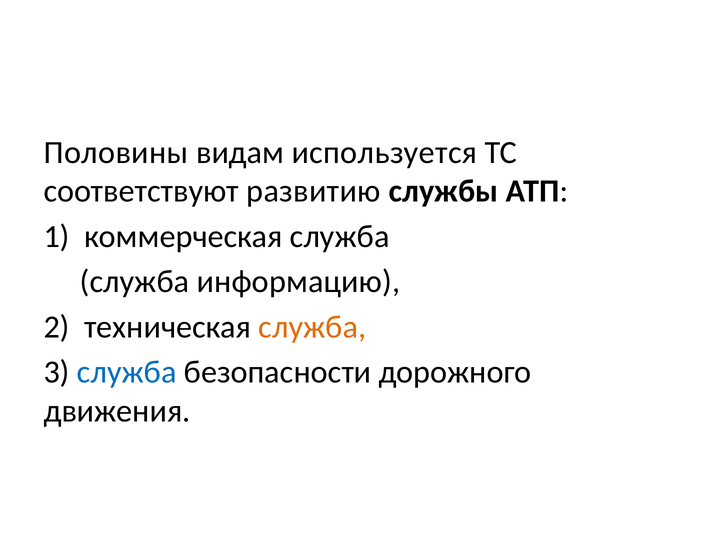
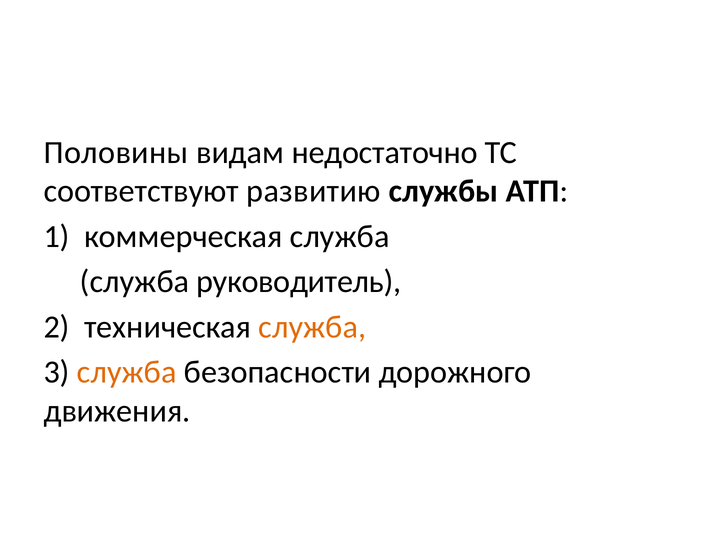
используется: используется -> недостаточно (385, 152)
информацию: информацию -> руководитель (299, 281)
служба colour: blue -> orange (127, 372)
